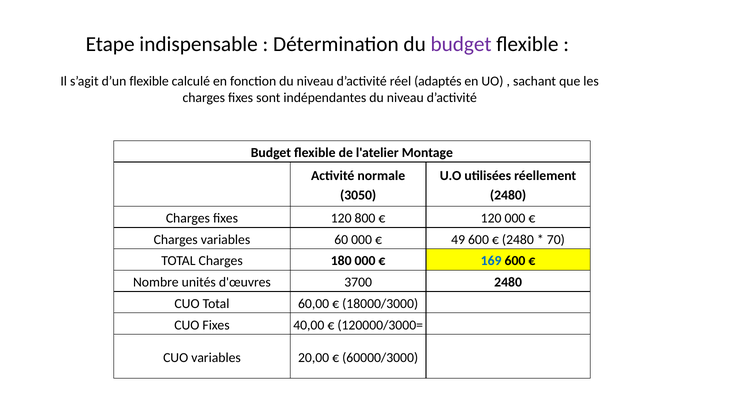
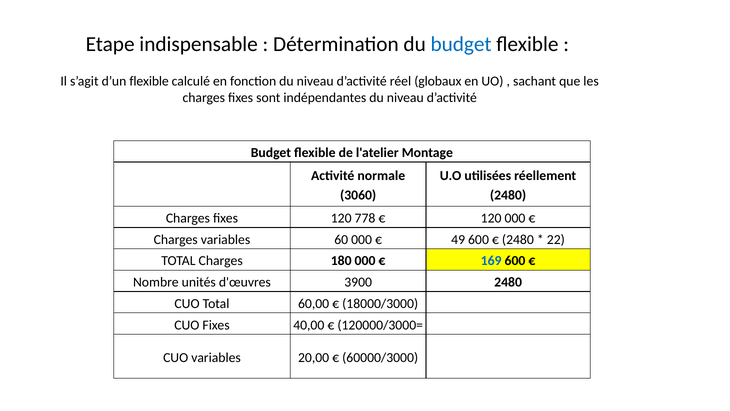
budget colour: purple -> blue (461, 44)
adaptés: adaptés -> globaux (438, 81)
3050: 3050 -> 3060 (358, 195)
800: 800 -> 778 (365, 218)
70: 70 -> 22 (556, 239)
3700: 3700 -> 3900 (358, 282)
